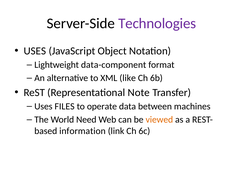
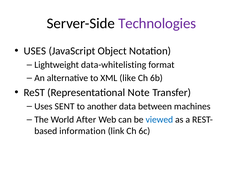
data-component: data-component -> data-whitelisting (114, 65)
FILES: FILES -> SENT (65, 107)
operate: operate -> another (102, 107)
Need: Need -> After (86, 120)
viewed colour: orange -> blue (159, 120)
